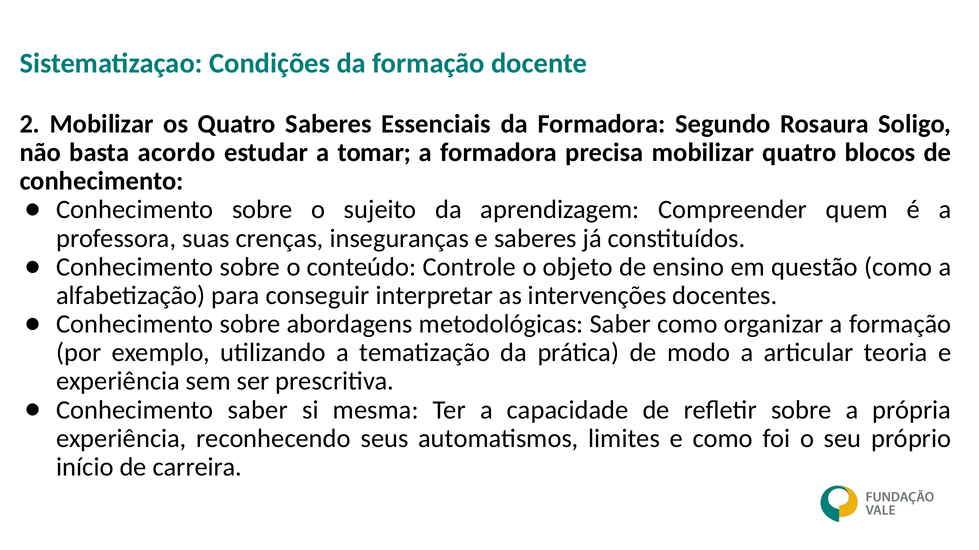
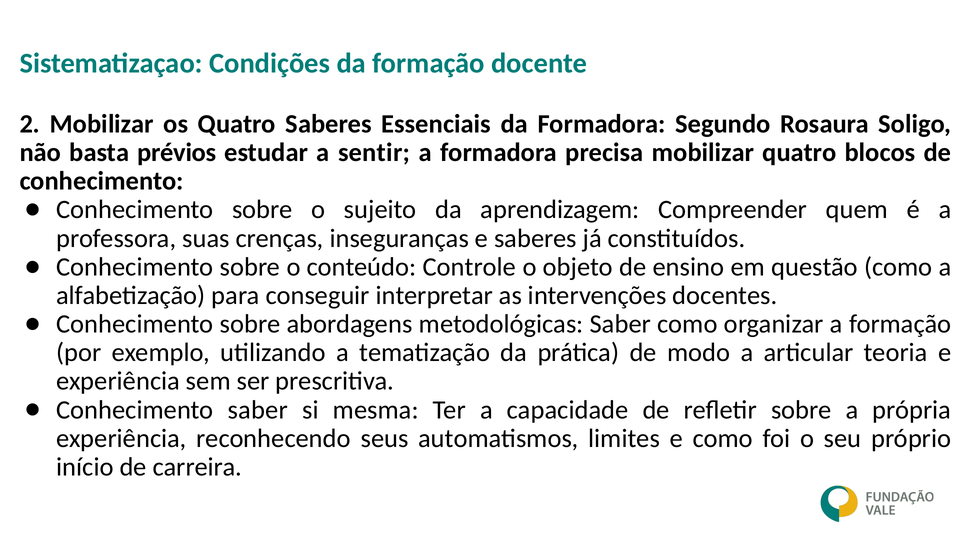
acordo: acordo -> prévios (177, 153)
tomar: tomar -> sentir (374, 153)
